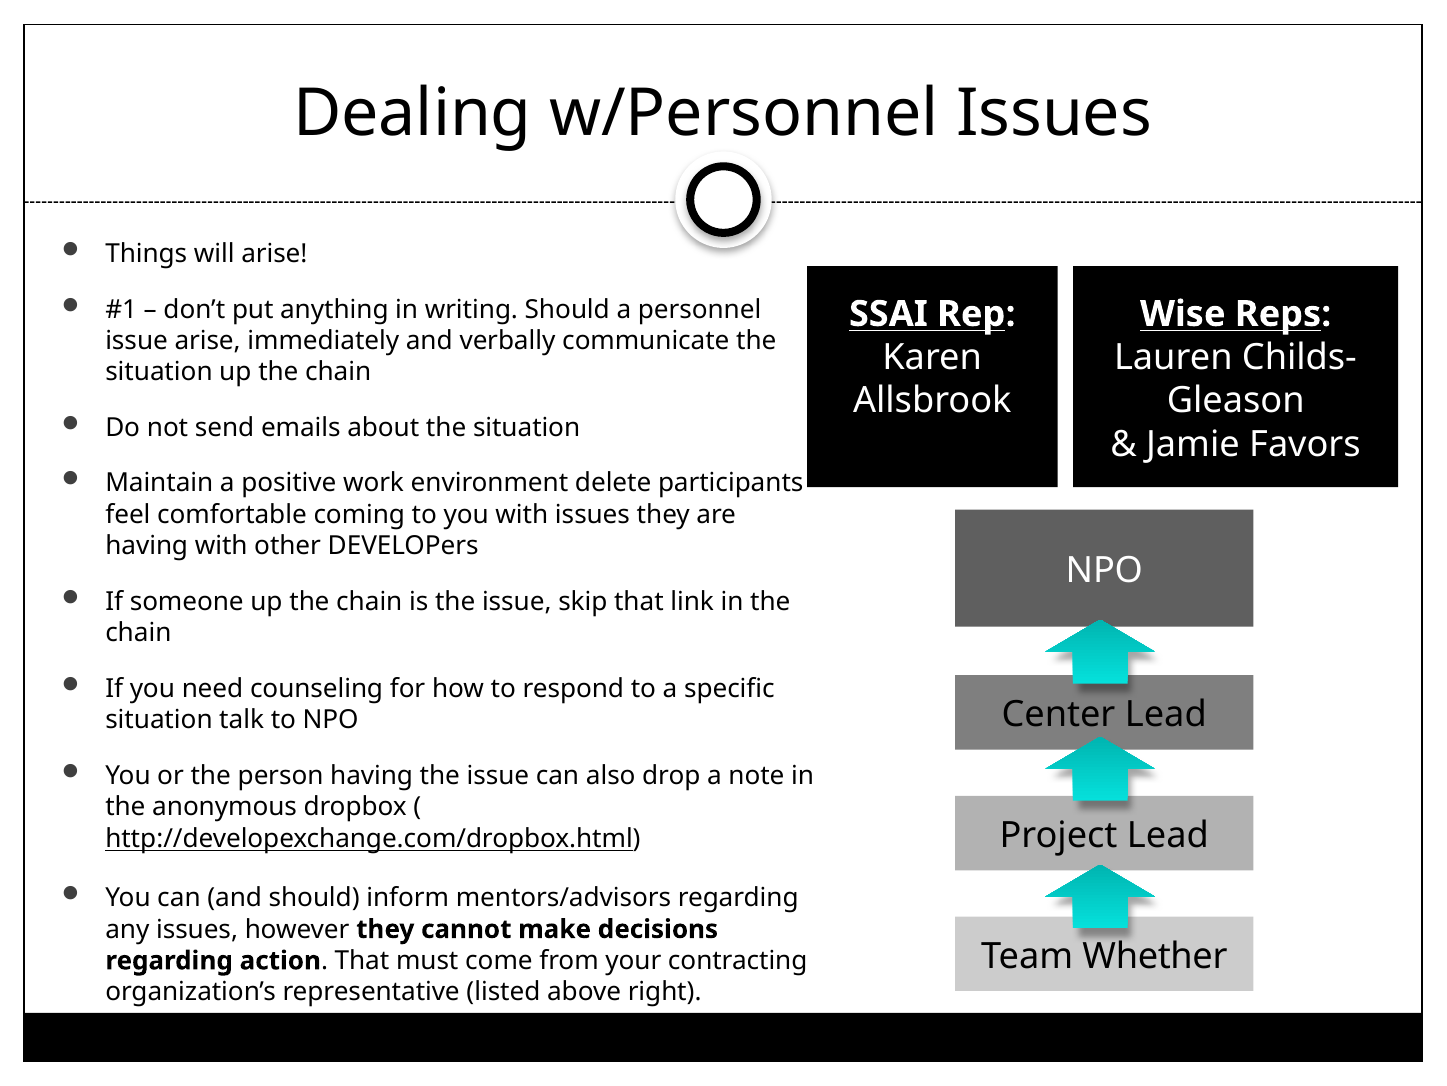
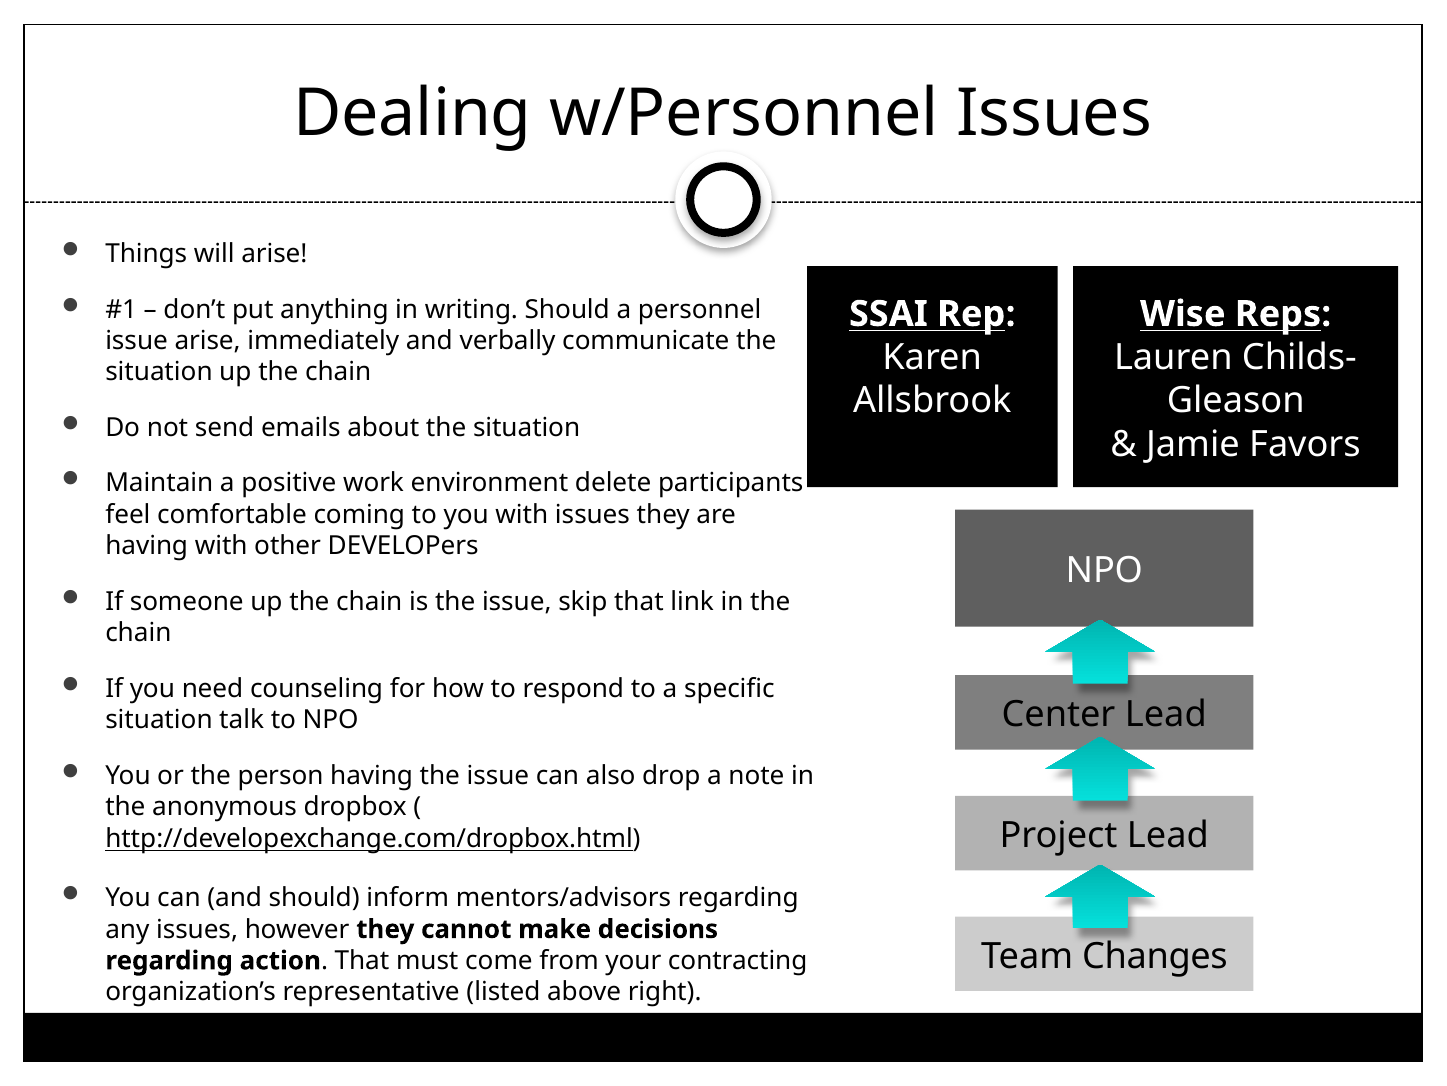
Whether: Whether -> Changes (1155, 956)
